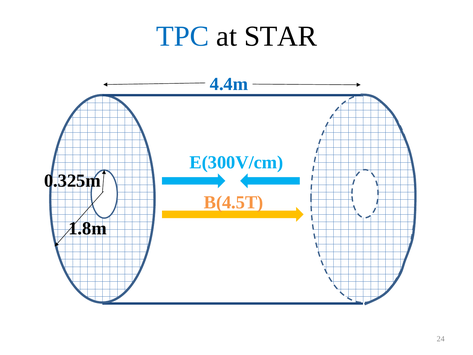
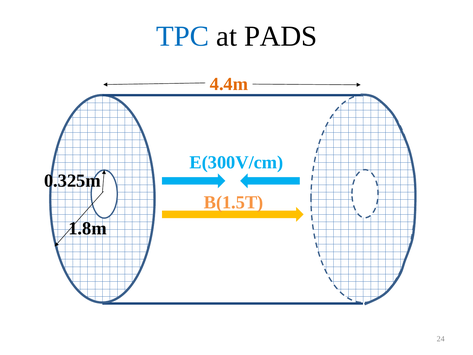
STAR: STAR -> PADS (281, 36)
4.4m colour: blue -> orange (229, 84)
B(4.5T: B(4.5T -> B(1.5T (234, 202)
